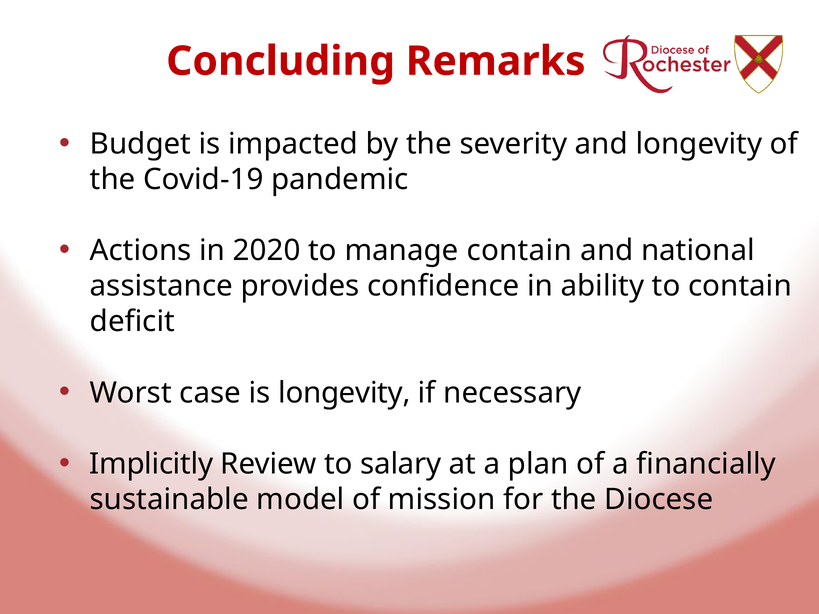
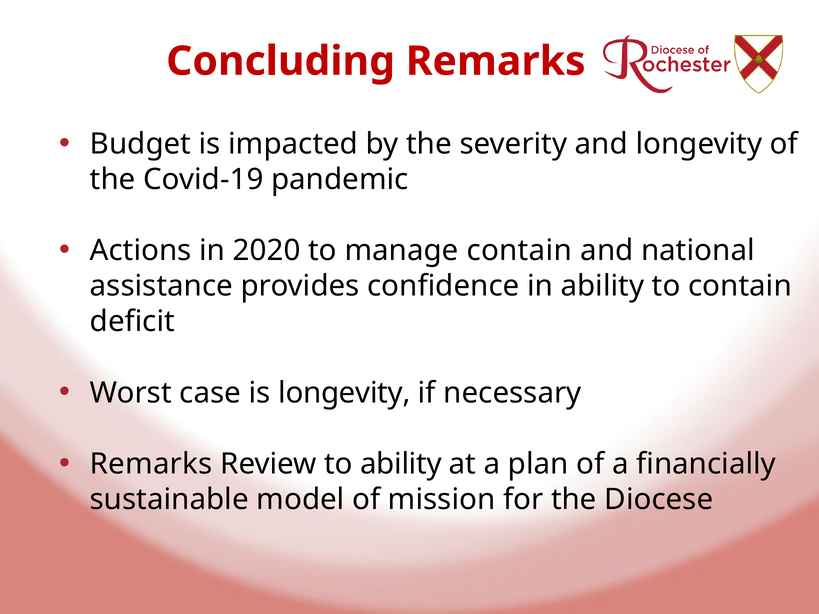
Implicitly: Implicitly -> Remarks (151, 464)
to salary: salary -> ability (401, 464)
